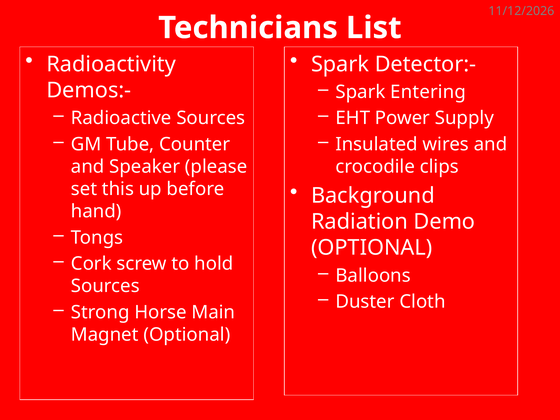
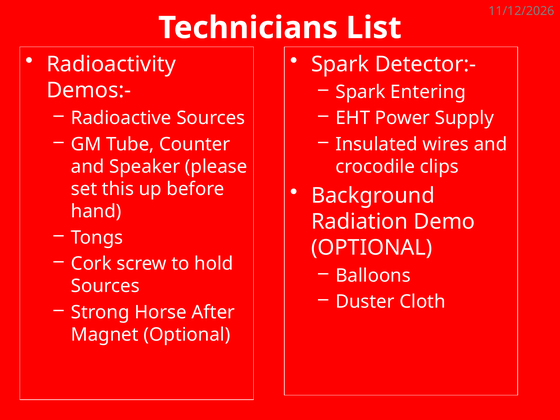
Main: Main -> After (213, 312)
